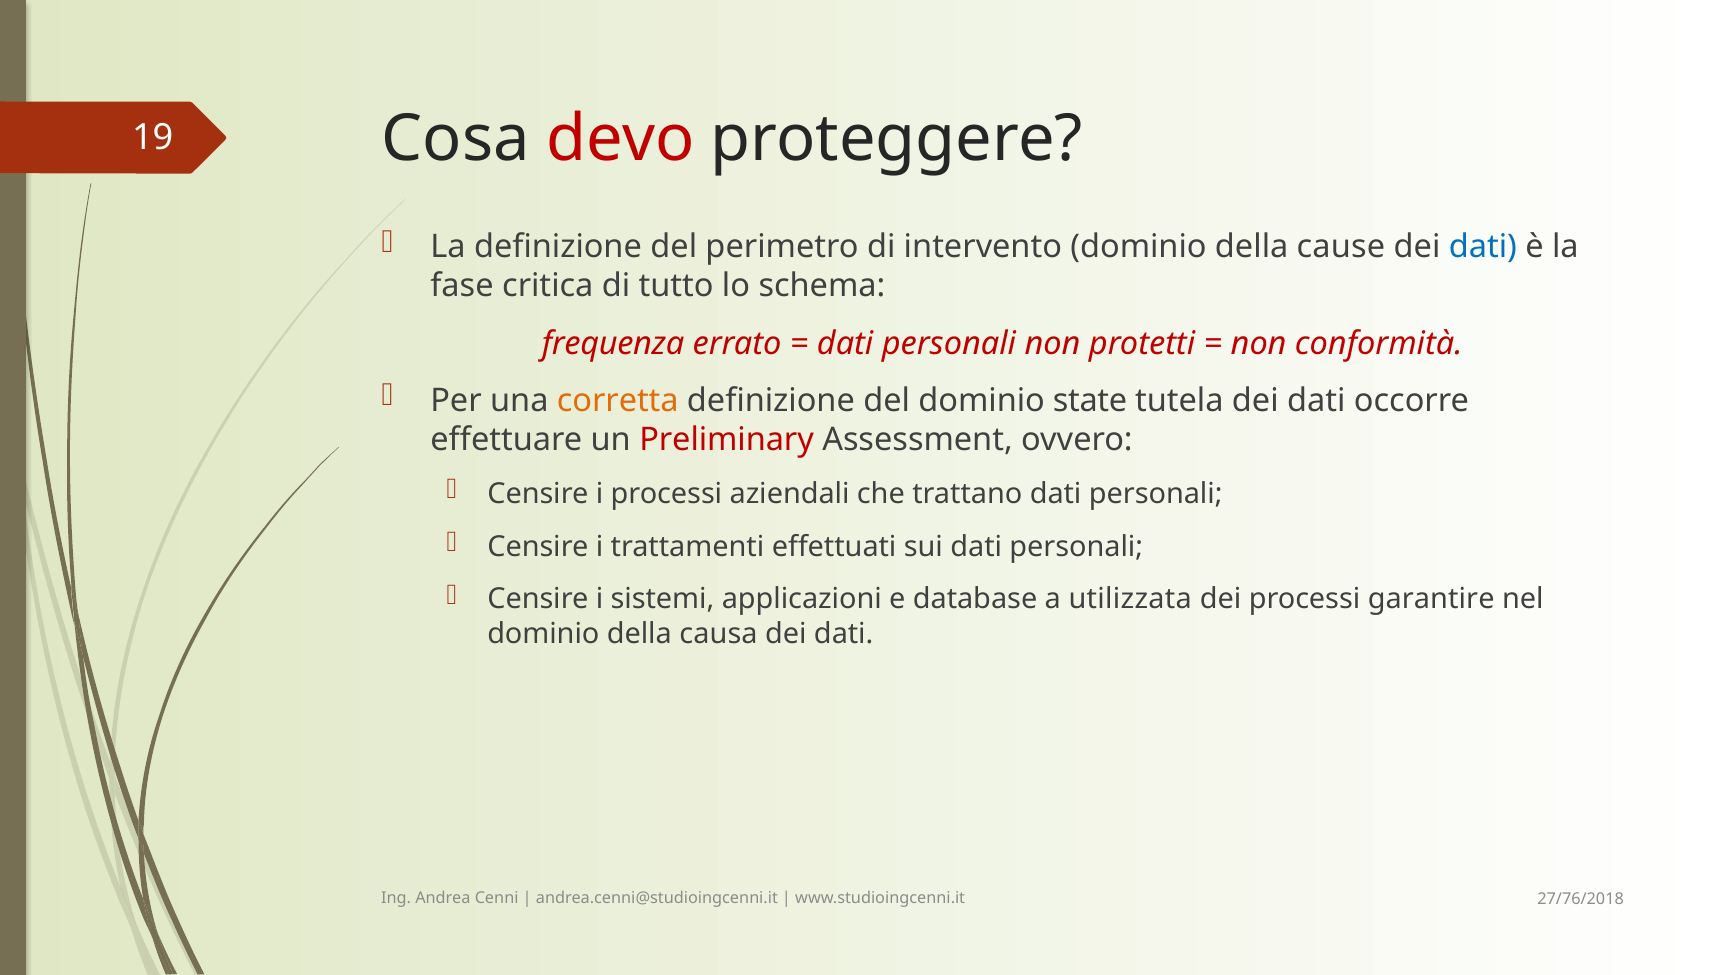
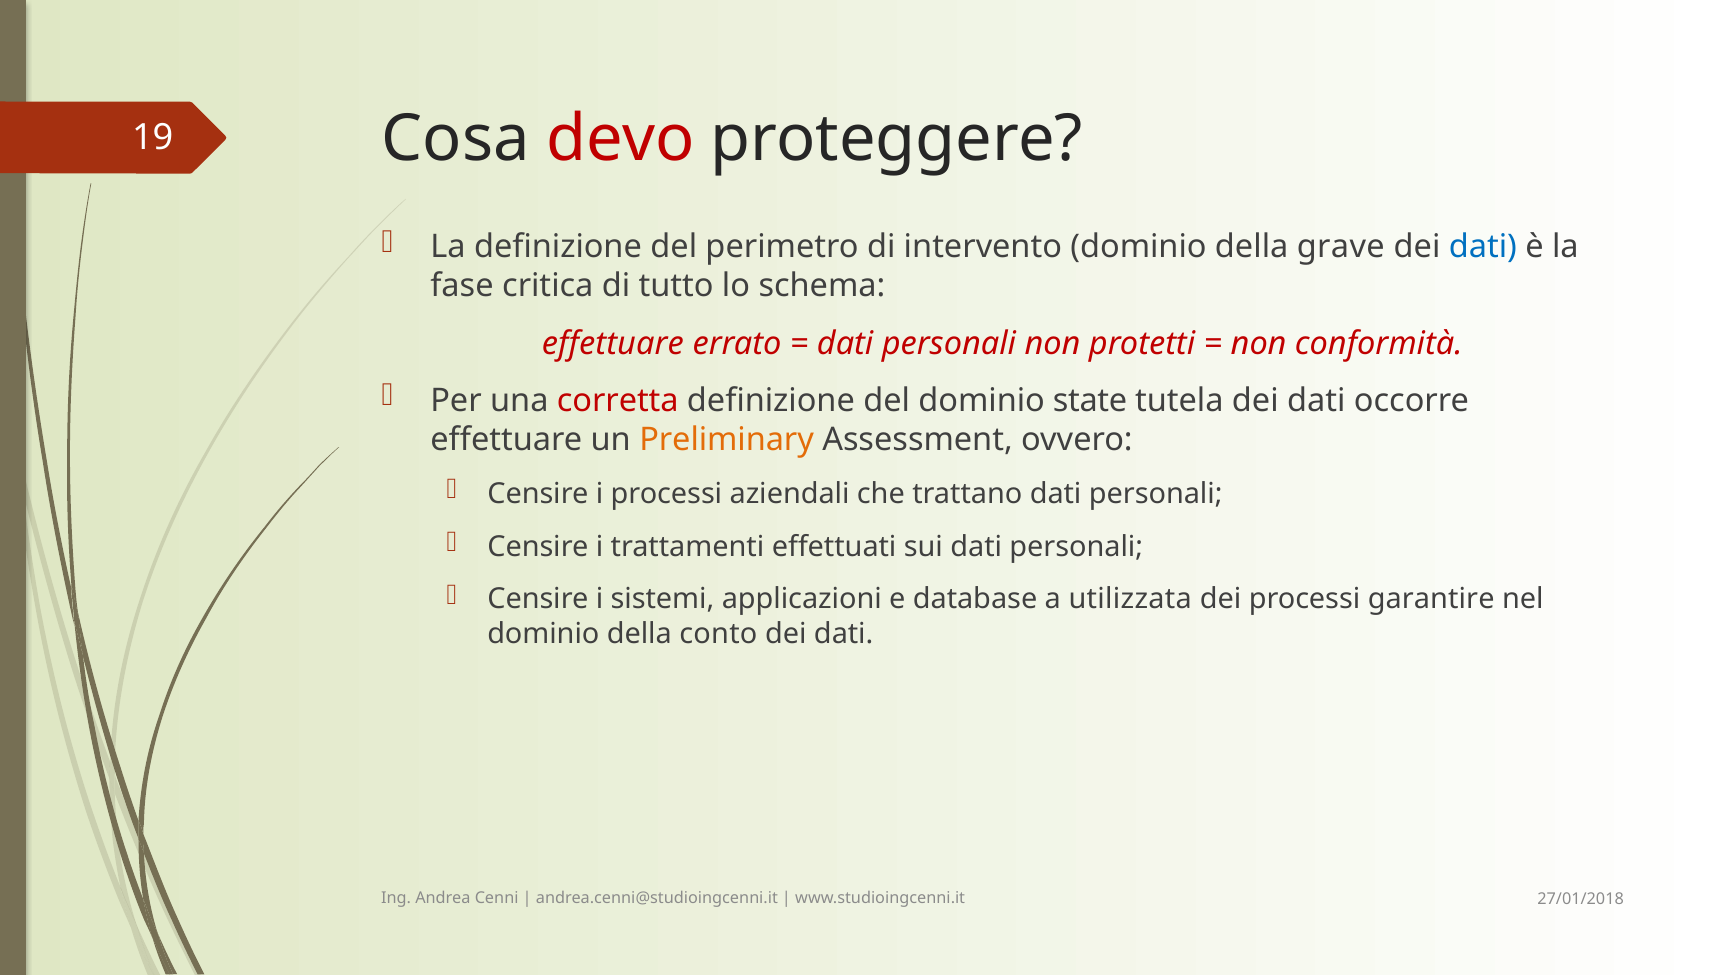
cause: cause -> grave (1341, 247)
frequenza: frequenza -> effettuare (613, 343)
corretta colour: orange -> red (618, 401)
Preliminary colour: red -> orange (727, 440)
causa: causa -> conto (718, 634)
27/76/2018: 27/76/2018 -> 27/01/2018 (1581, 899)
